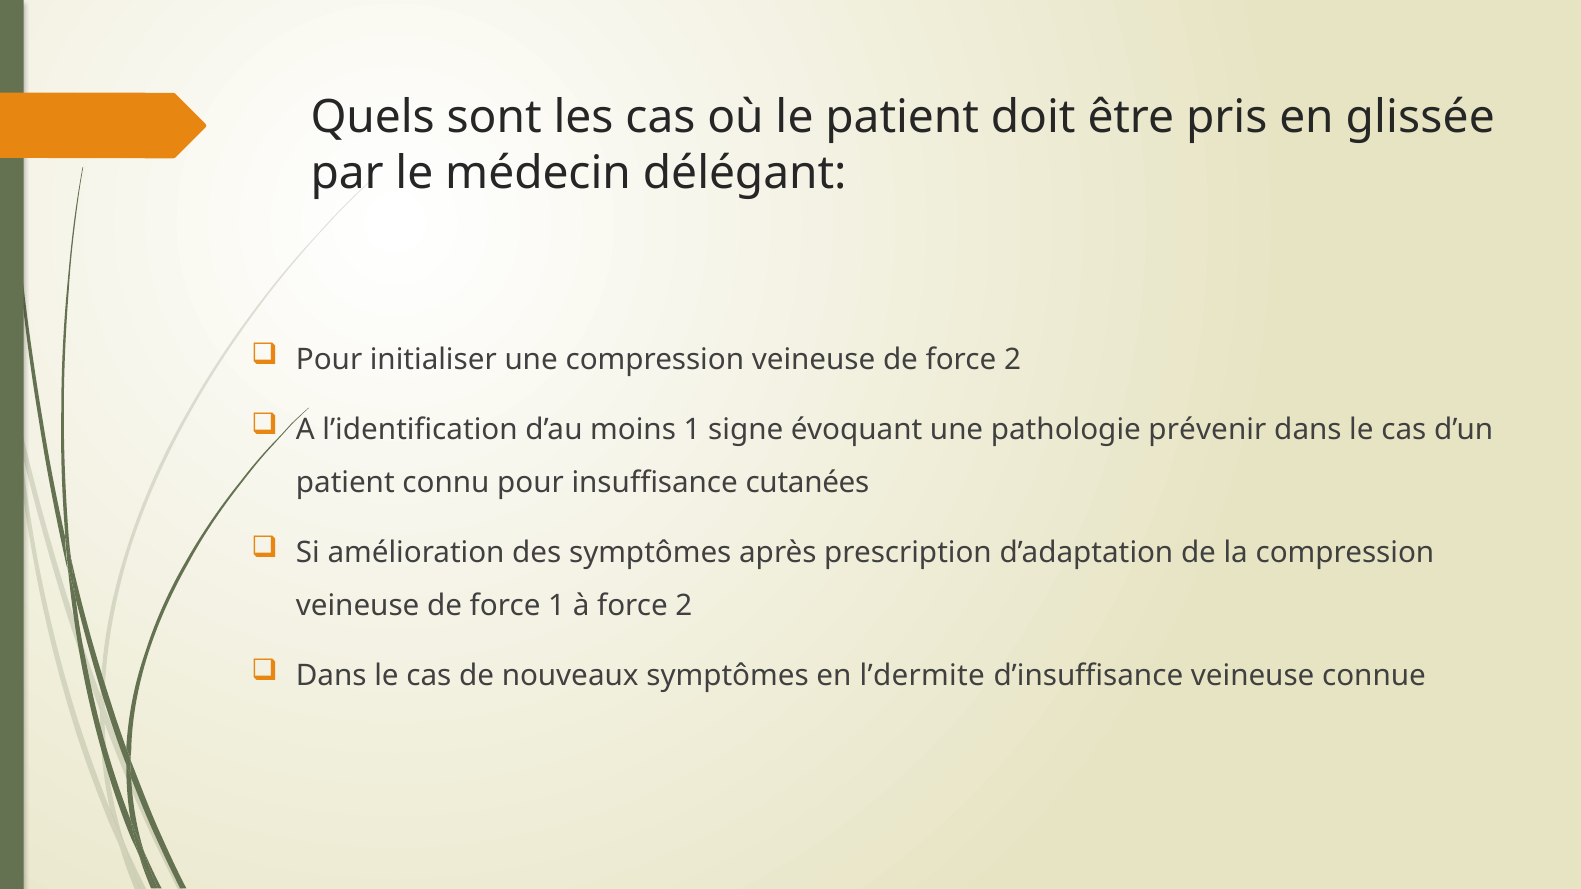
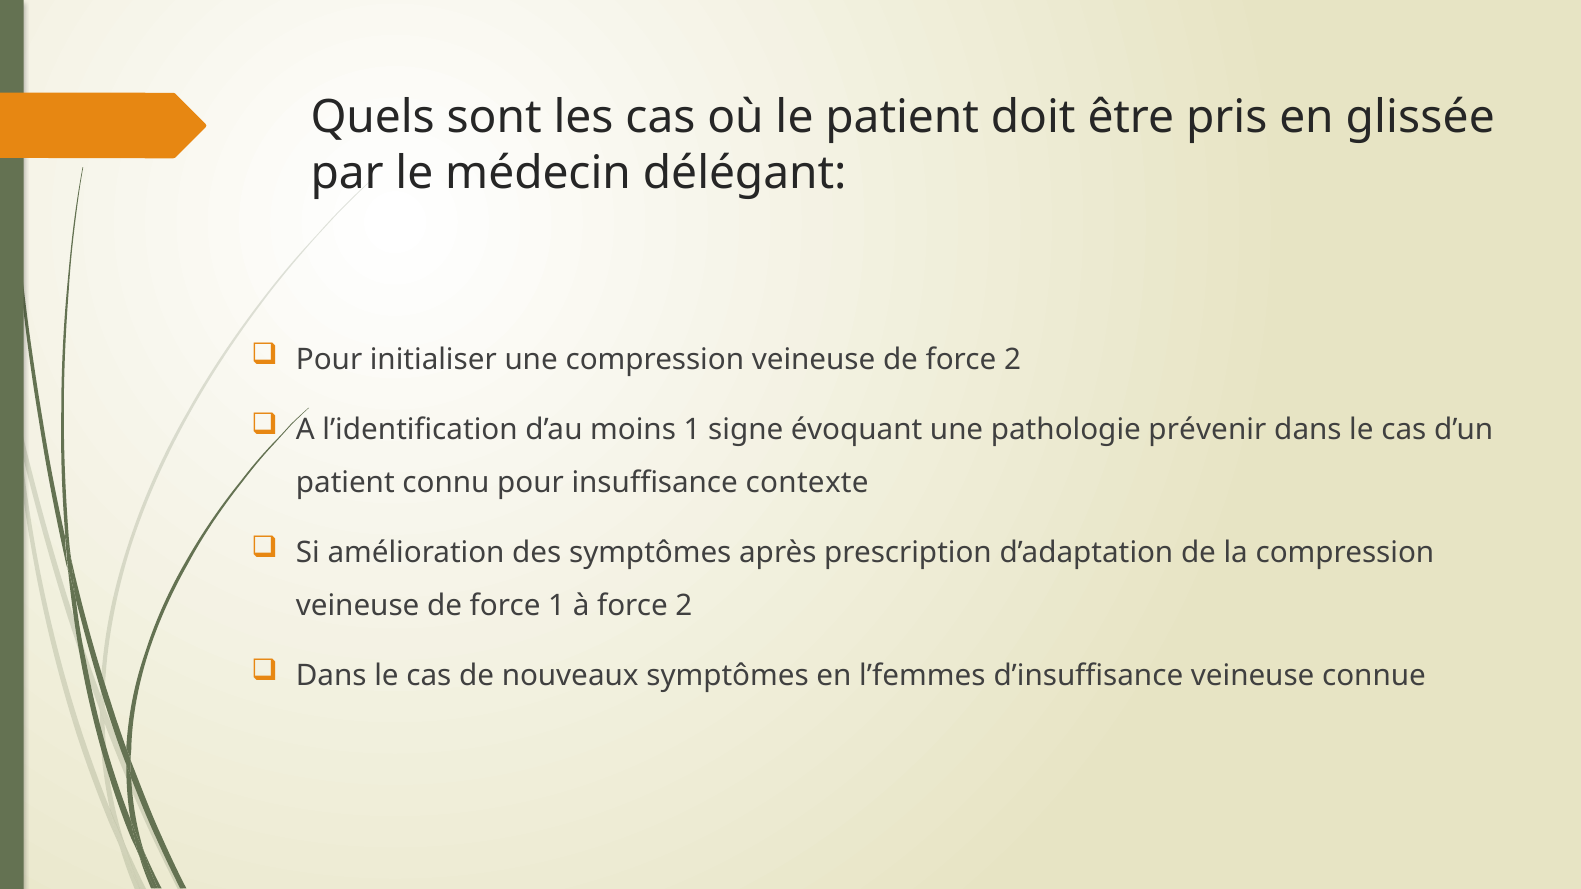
cutanées: cutanées -> contexte (807, 483)
l’dermite: l’dermite -> l’femmes (922, 676)
